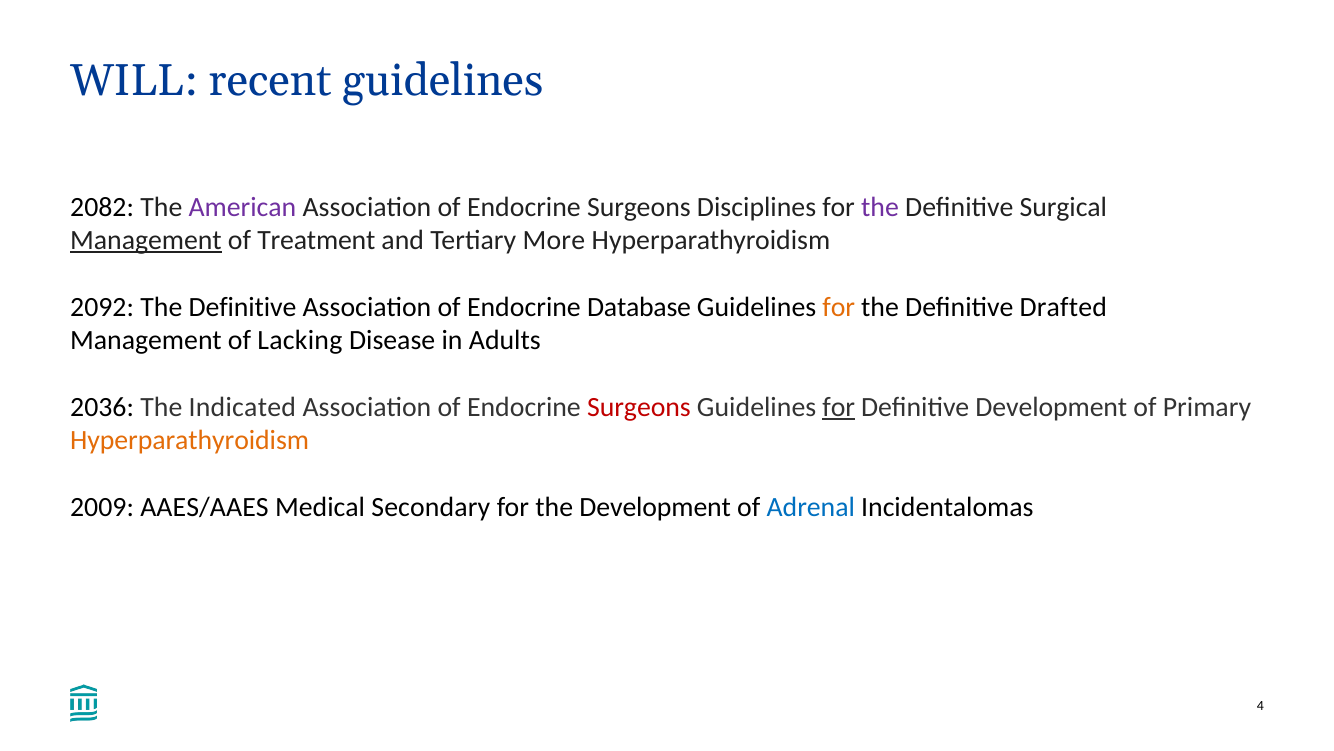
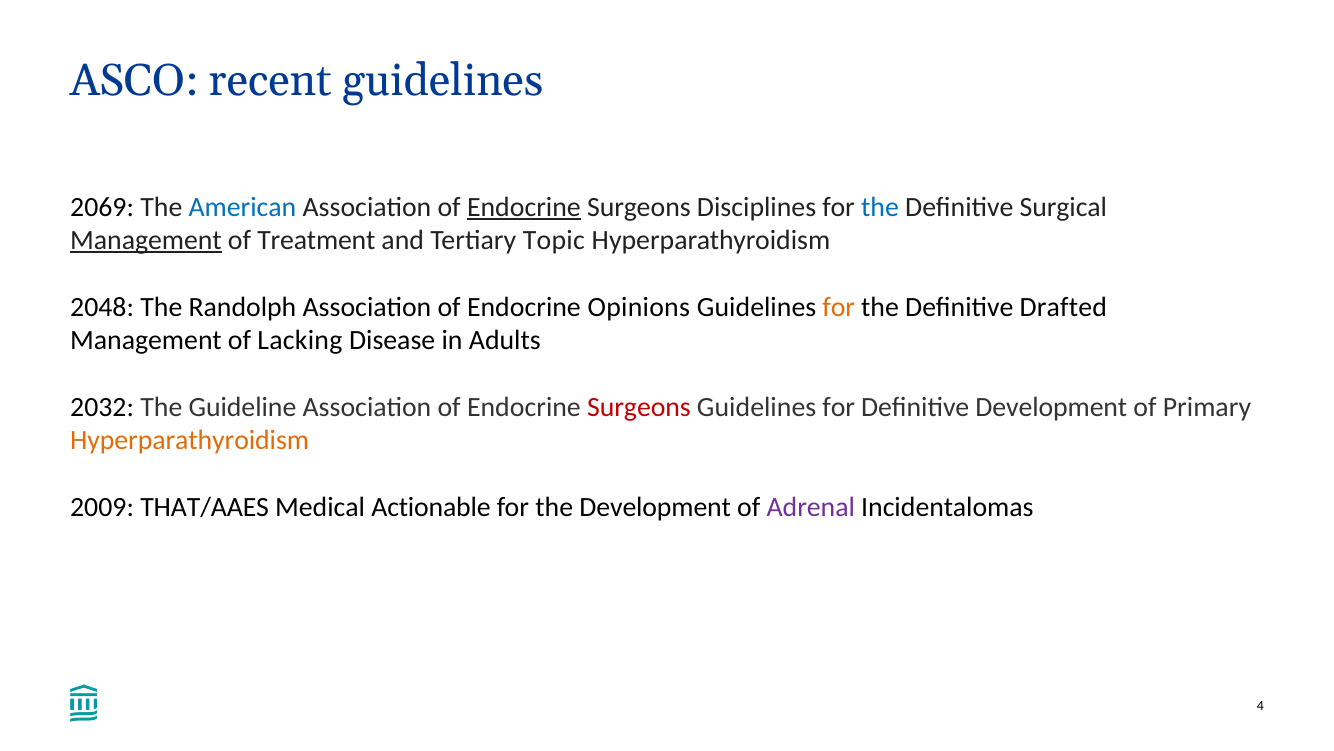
WILL: WILL -> ASCO (134, 81)
2082: 2082 -> 2069 (102, 207)
American colour: purple -> blue (242, 207)
Endocrine underline: none -> present (524, 207)
the colour: purple -> blue (880, 207)
More: More -> Topic (554, 240)
2092: 2092 -> 2048 (102, 307)
Definitive: Definitive -> Randolph (242, 307)
Database: Database -> Opinions (639, 307)
2036: 2036 -> 2032 (102, 407)
Indicated: Indicated -> Guideline (242, 407)
for underline: present -> none (839, 407)
AAES/AAES: AAES/AAES -> THAT/AAES (205, 507)
Secondary: Secondary -> Actionable (431, 507)
Adrenal colour: blue -> purple (811, 507)
